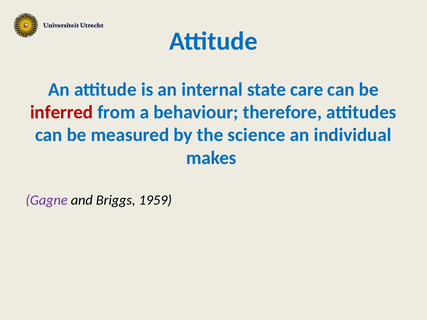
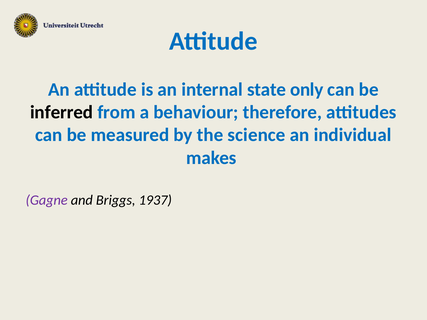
care: care -> only (307, 90)
inferred colour: red -> black (62, 112)
1959: 1959 -> 1937 (155, 200)
